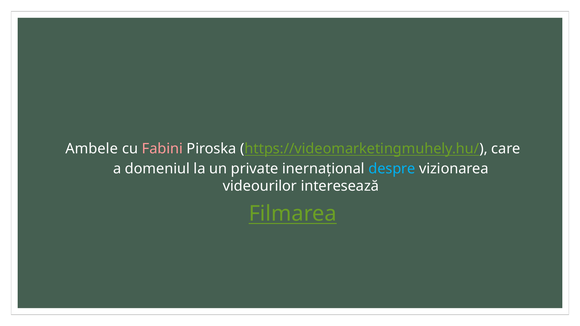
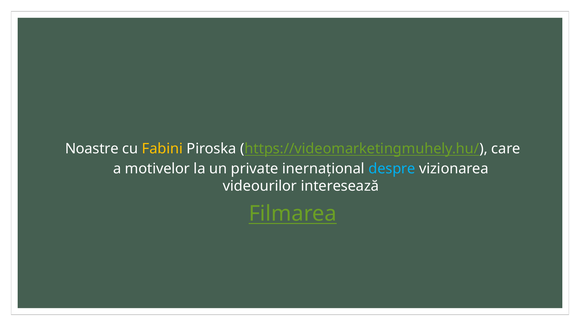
Ambele: Ambele -> Noastre (92, 149)
Fabini colour: pink -> yellow (162, 149)
domeniul: domeniul -> motivelor (157, 169)
